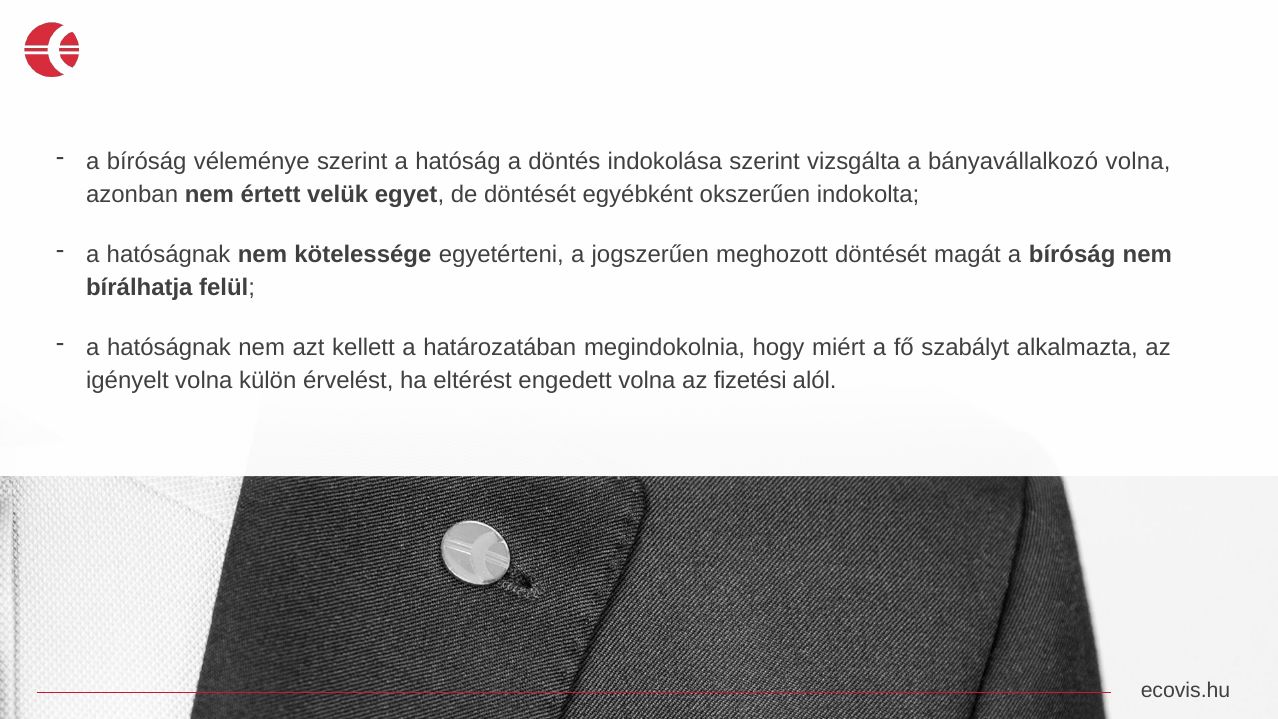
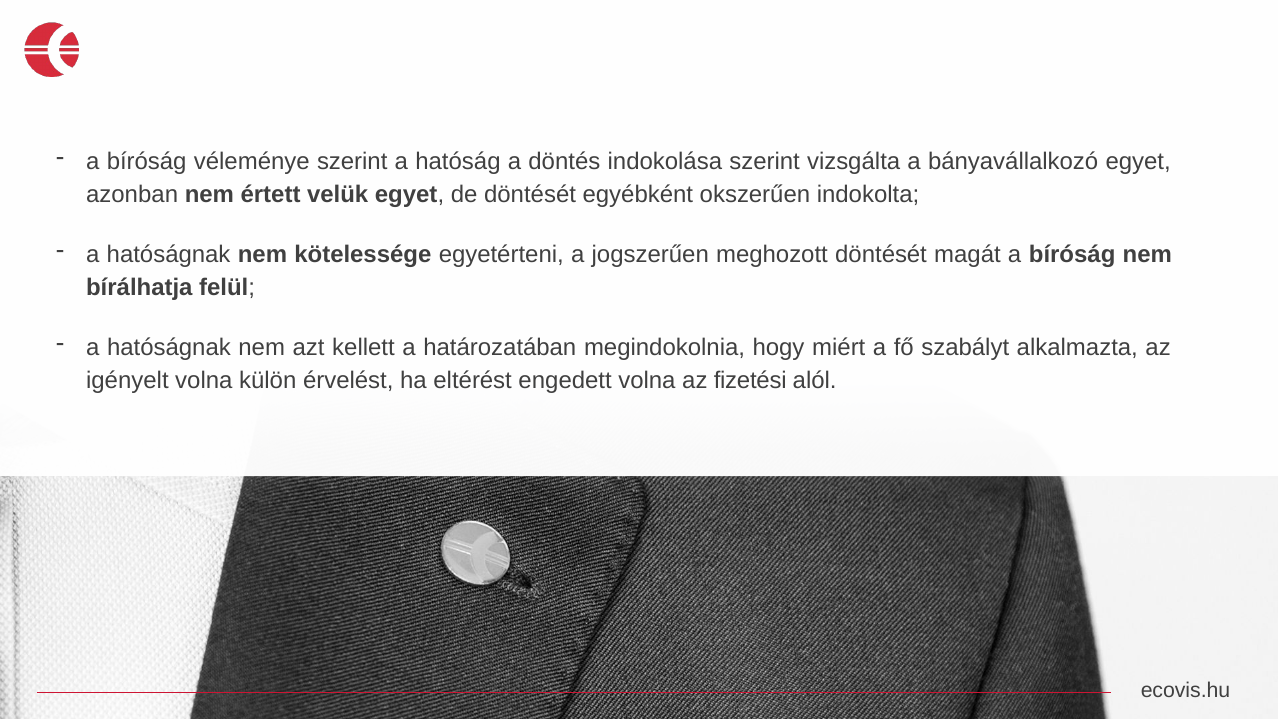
bányavállalkozó volna: volna -> egyet (1138, 162)
